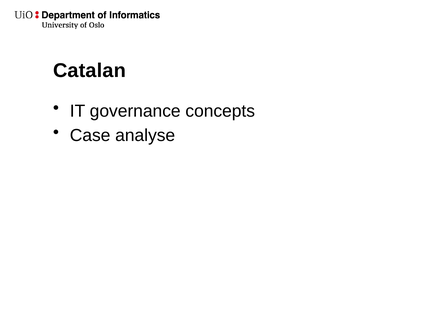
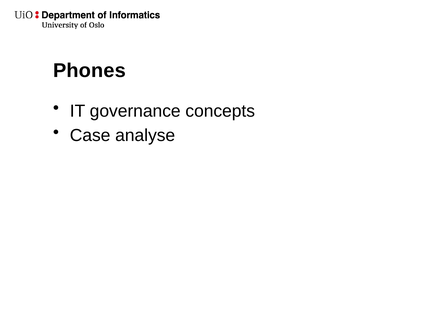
Catalan: Catalan -> Phones (89, 70)
